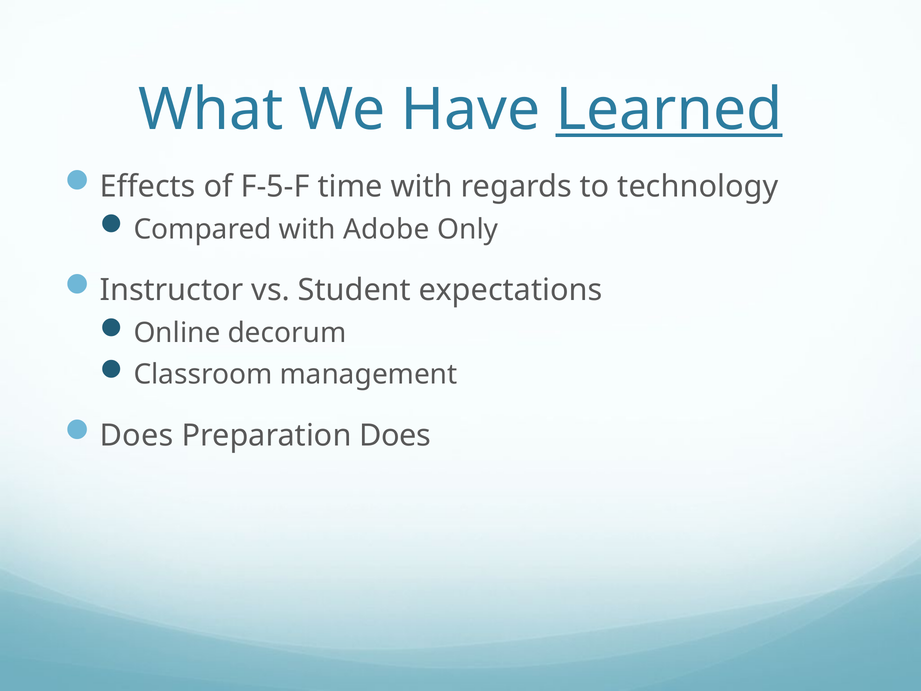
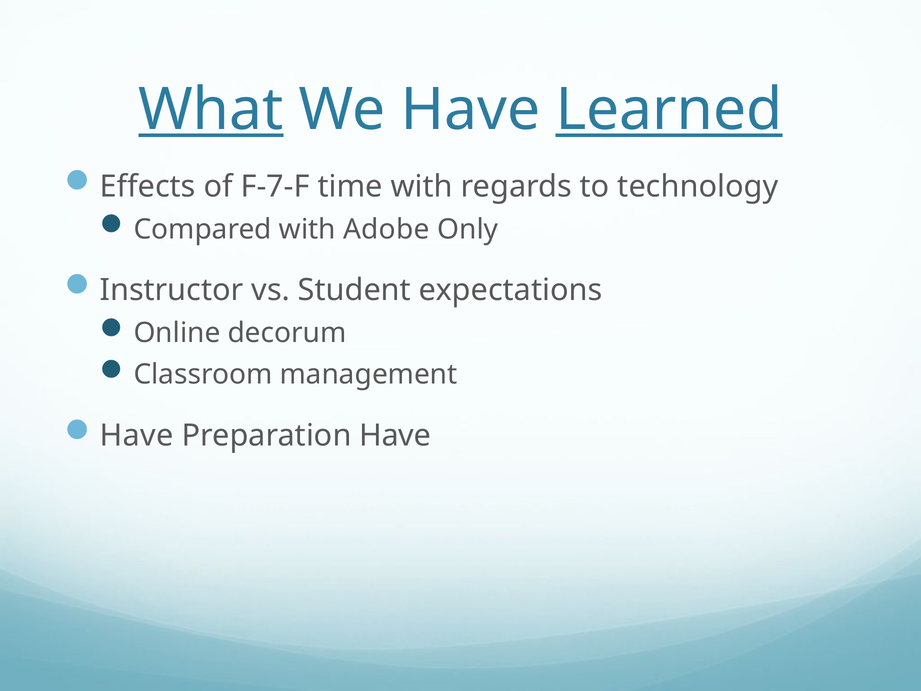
What underline: none -> present (211, 110)
F-5-F: F-5-F -> F-7-F (275, 186)
Does: Does -> Have (137, 436)
Preparation Does: Does -> Have (395, 436)
